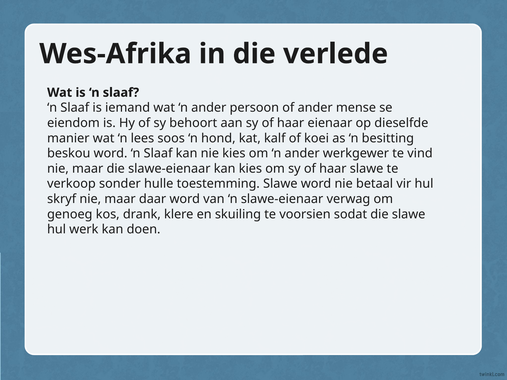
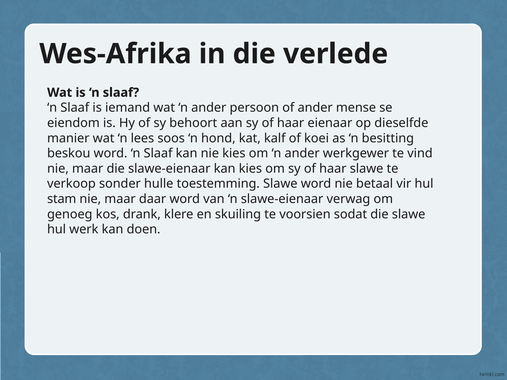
skryf: skryf -> stam (62, 199)
